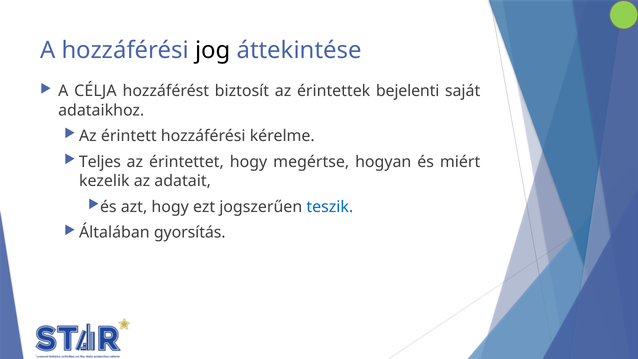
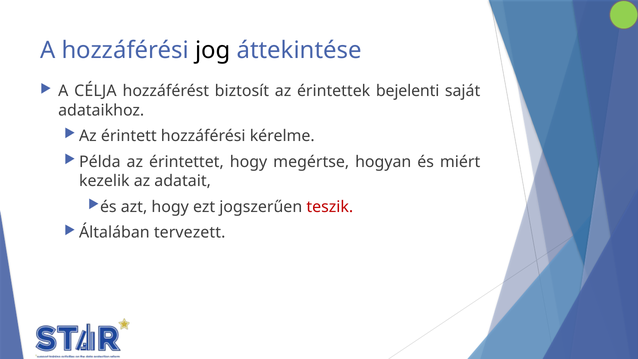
Teljes: Teljes -> Példa (100, 162)
teszik colour: blue -> red (330, 207)
gyorsítás: gyorsítás -> tervezett (190, 232)
